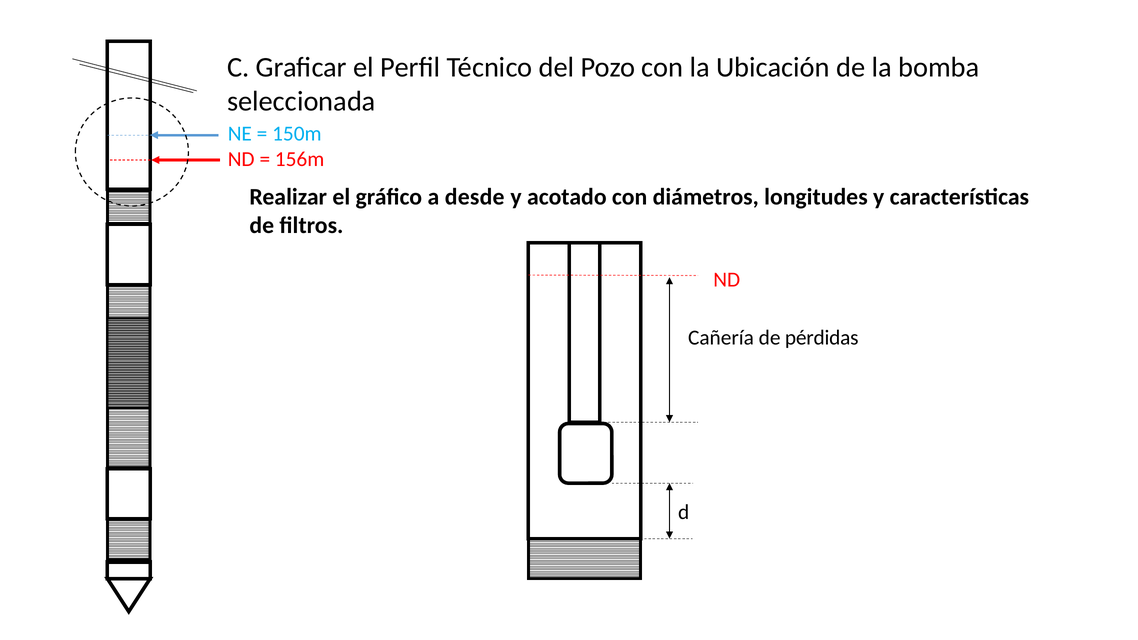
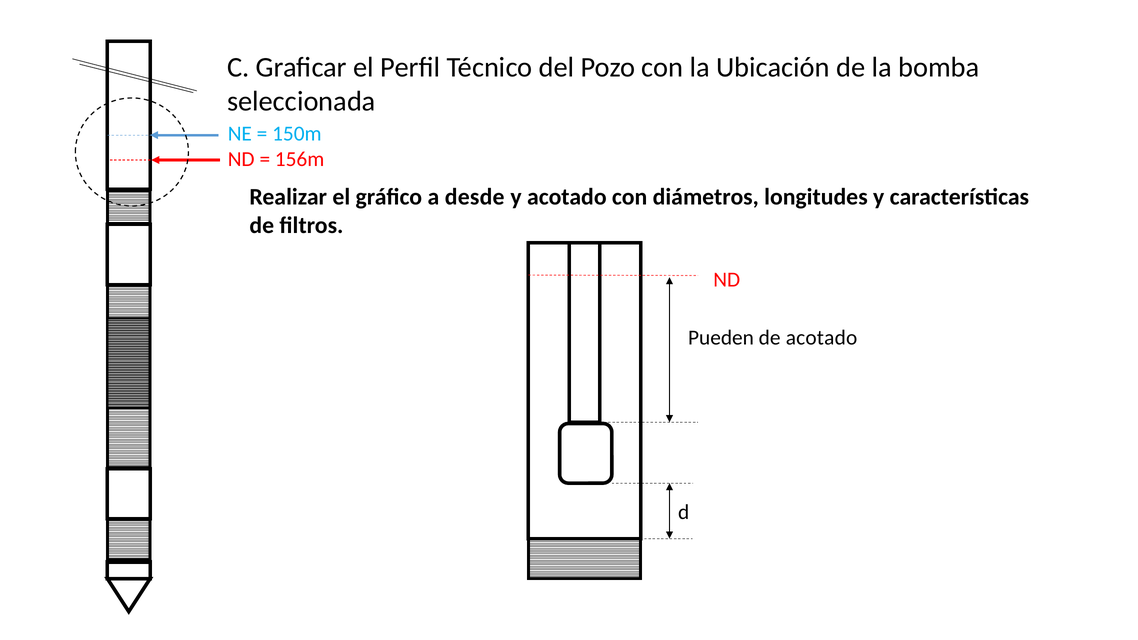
Cañería: Cañería -> Pueden (721, 338)
de pérdidas: pérdidas -> acotado (822, 338)
